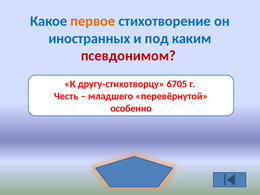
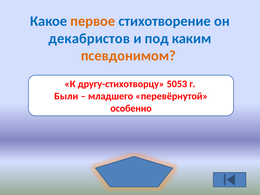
иностранных: иностранных -> декабристов (89, 38)
псевдонимом colour: red -> orange (128, 56)
6705: 6705 -> 5053 (177, 84)
Честь: Честь -> Были (66, 96)
